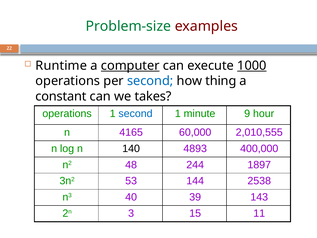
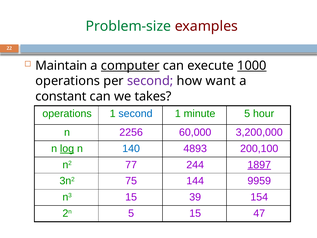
Runtime: Runtime -> Maintain (61, 66)
second colour: blue -> purple (150, 81)
thing: thing -> want (221, 81)
minute 9: 9 -> 5 (247, 114)
4165: 4165 -> 2256 (131, 132)
2,010,555: 2,010,555 -> 3,200,000 (259, 132)
log underline: none -> present (67, 148)
140 colour: black -> blue (131, 148)
400,000: 400,000 -> 200,100 (259, 148)
48: 48 -> 77 (131, 165)
1897 underline: none -> present (259, 165)
53: 53 -> 75 (131, 181)
2538: 2538 -> 9959 (259, 181)
n3 40: 40 -> 15 (131, 197)
143: 143 -> 154 (259, 197)
2n 3: 3 -> 5 (131, 213)
11: 11 -> 47 (259, 213)
